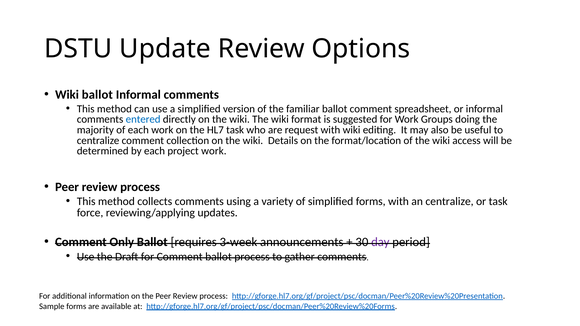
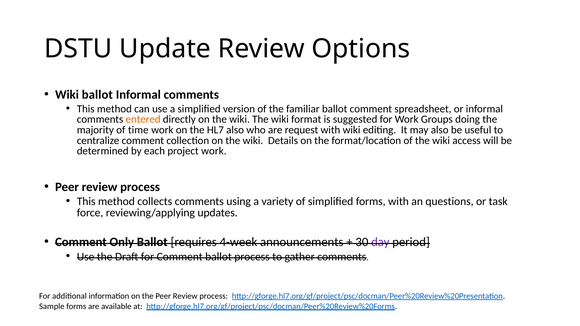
entered colour: blue -> orange (143, 119)
of each: each -> time (138, 130)
HL7 task: task -> also (235, 130)
an centralize: centralize -> questions (450, 202)
3-week: 3-week -> 4-week (238, 242)
